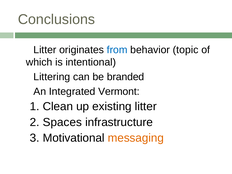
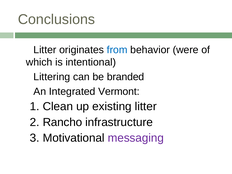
topic: topic -> were (186, 50)
Spaces: Spaces -> Rancho (62, 122)
messaging colour: orange -> purple (136, 138)
